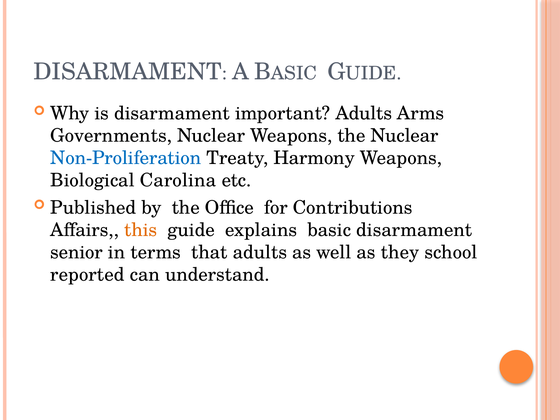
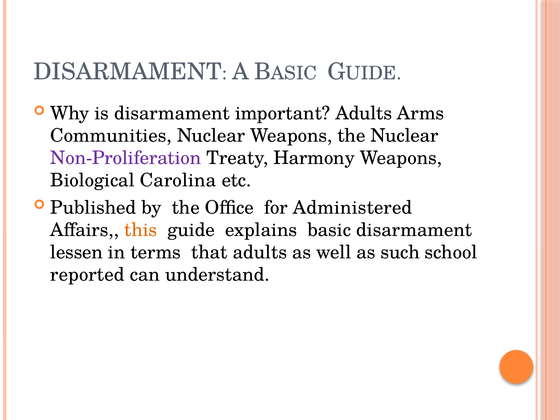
Governments: Governments -> Communities (111, 136)
Non-Proliferation colour: blue -> purple (126, 158)
Contributions: Contributions -> Administered (353, 208)
senior: senior -> lessen (77, 252)
they: they -> such (400, 252)
